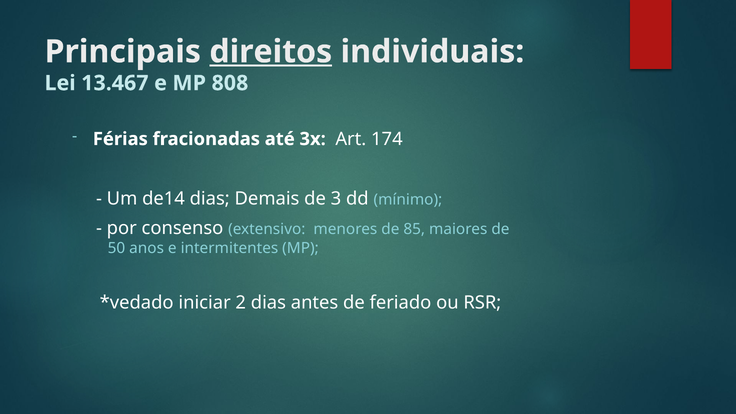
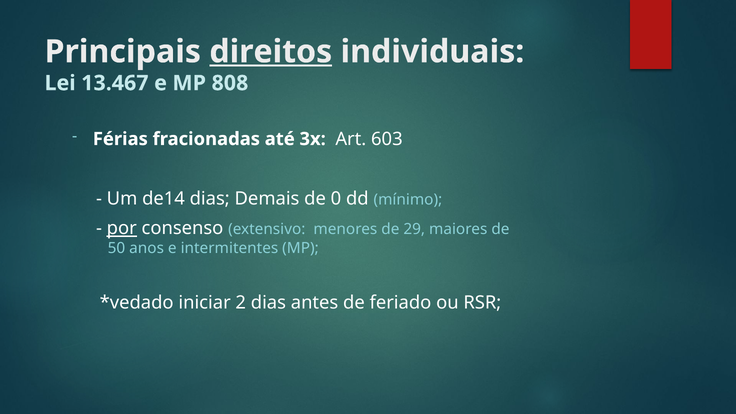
174: 174 -> 603 (387, 139)
3: 3 -> 0 (336, 199)
por underline: none -> present (122, 228)
85: 85 -> 29 (414, 229)
